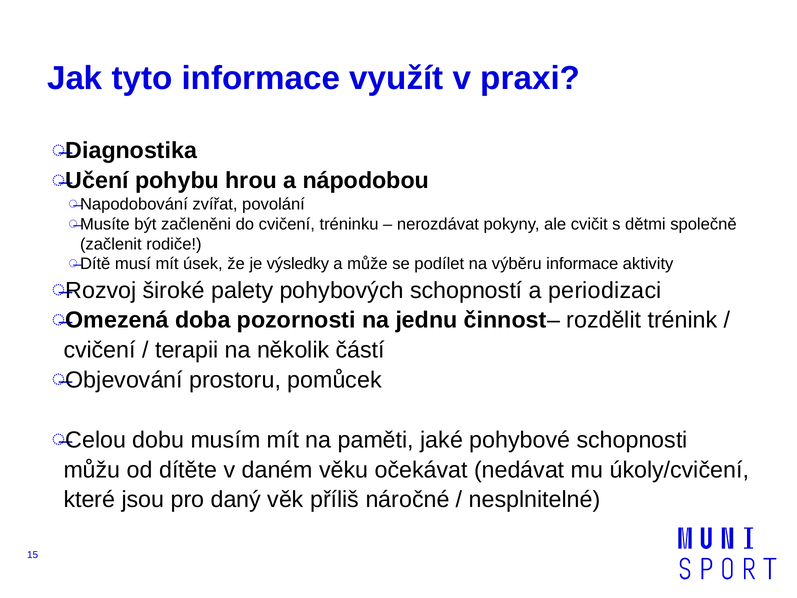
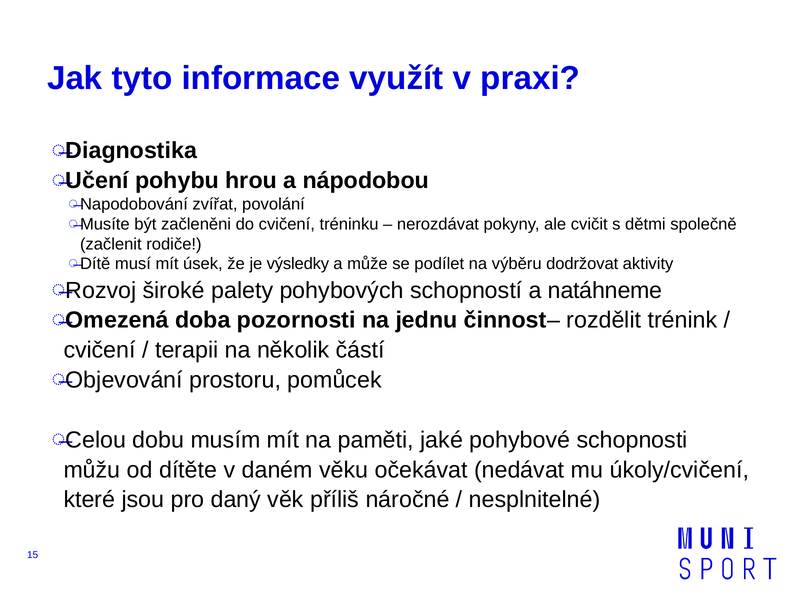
výběru informace: informace -> dodržovat (582, 264)
periodizaci: periodizaci -> natáhneme (605, 290)
